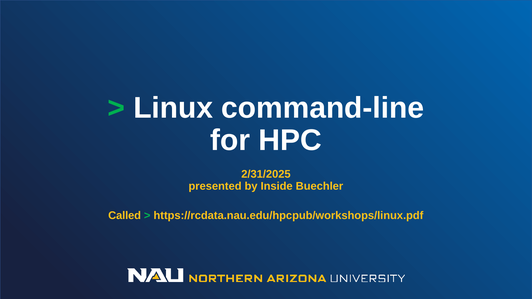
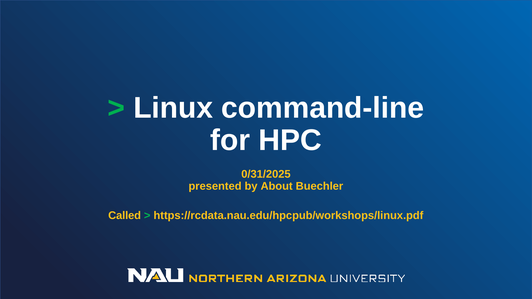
2/31/2025: 2/31/2025 -> 0/31/2025 (266, 174)
Inside: Inside -> About (277, 186)
